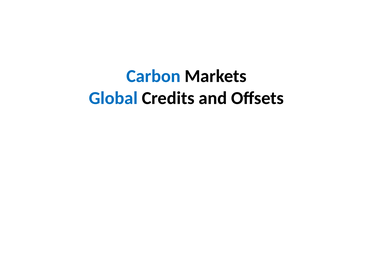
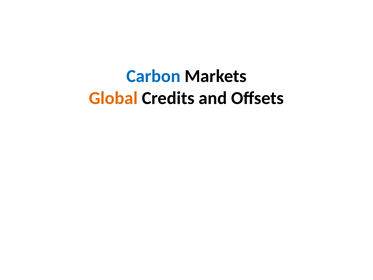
Global colour: blue -> orange (113, 98)
